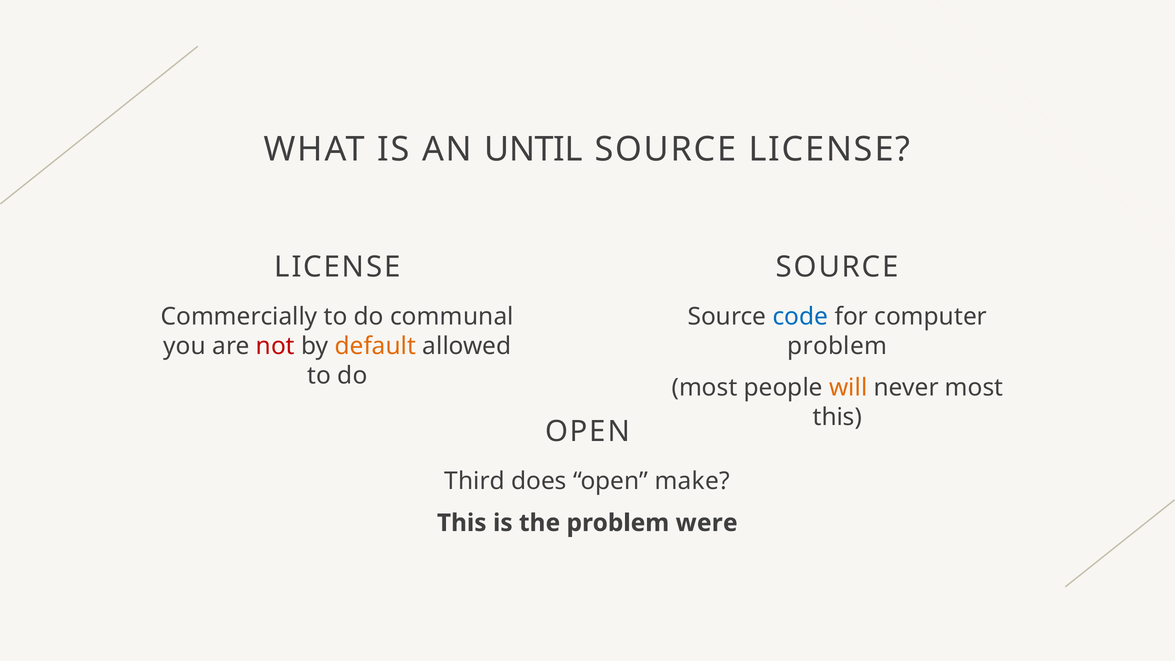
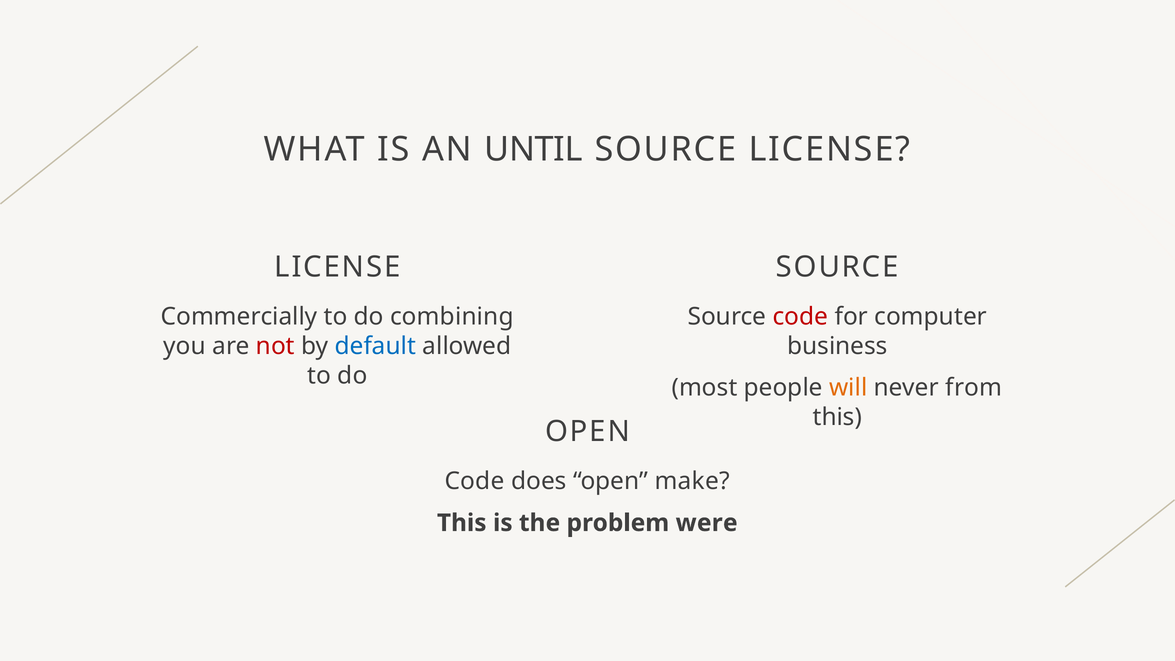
communal: communal -> combining (452, 317)
code colour: blue -> red (800, 317)
default colour: orange -> blue (375, 346)
problem: problem -> business (837, 346)
never most: most -> from (974, 388)
Third: Third -> Code (475, 481)
